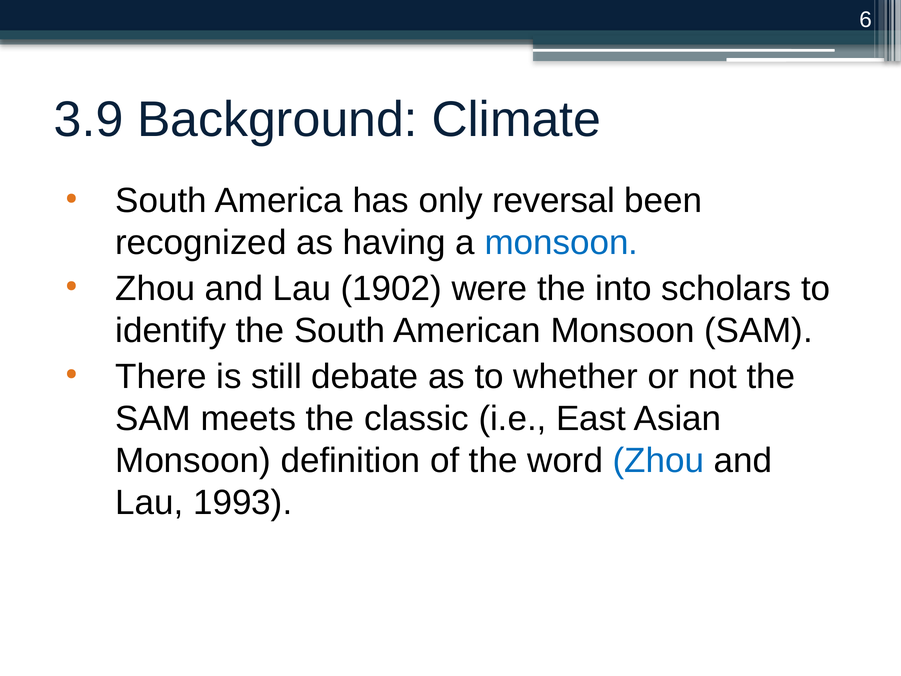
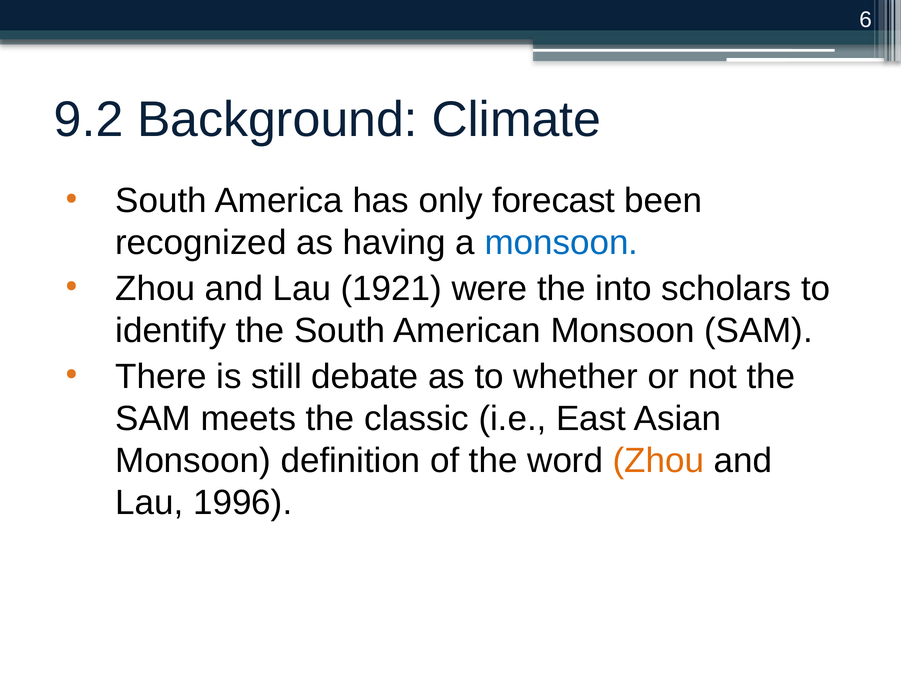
3.9: 3.9 -> 9.2 (89, 120)
reversal: reversal -> forecast (554, 201)
1902: 1902 -> 1921 (391, 289)
Zhou colour: blue -> orange (658, 461)
1993: 1993 -> 1996 (243, 503)
